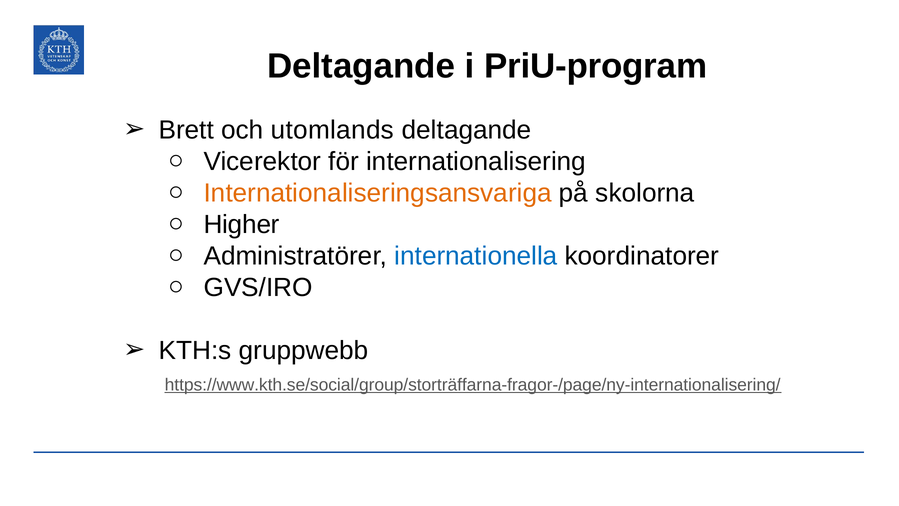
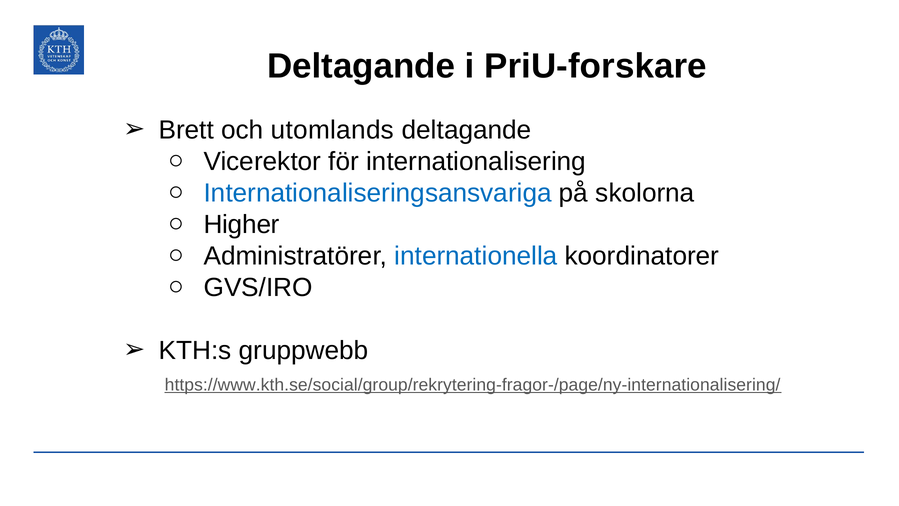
PriU-program: PriU-program -> PriU-forskare (596, 66)
Internationaliseringsansvariga colour: orange -> blue (378, 193)
https://www.kth.se/social/group/storträffarna-fragor-/page/ny-internationalisering/: https://www.kth.se/social/group/storträffarna-fragor-/page/ny-internationalisering/ -> https://www.kth.se/social/group/rekrytering-fragor-/page/ny-internationalisering/ (473, 385)
